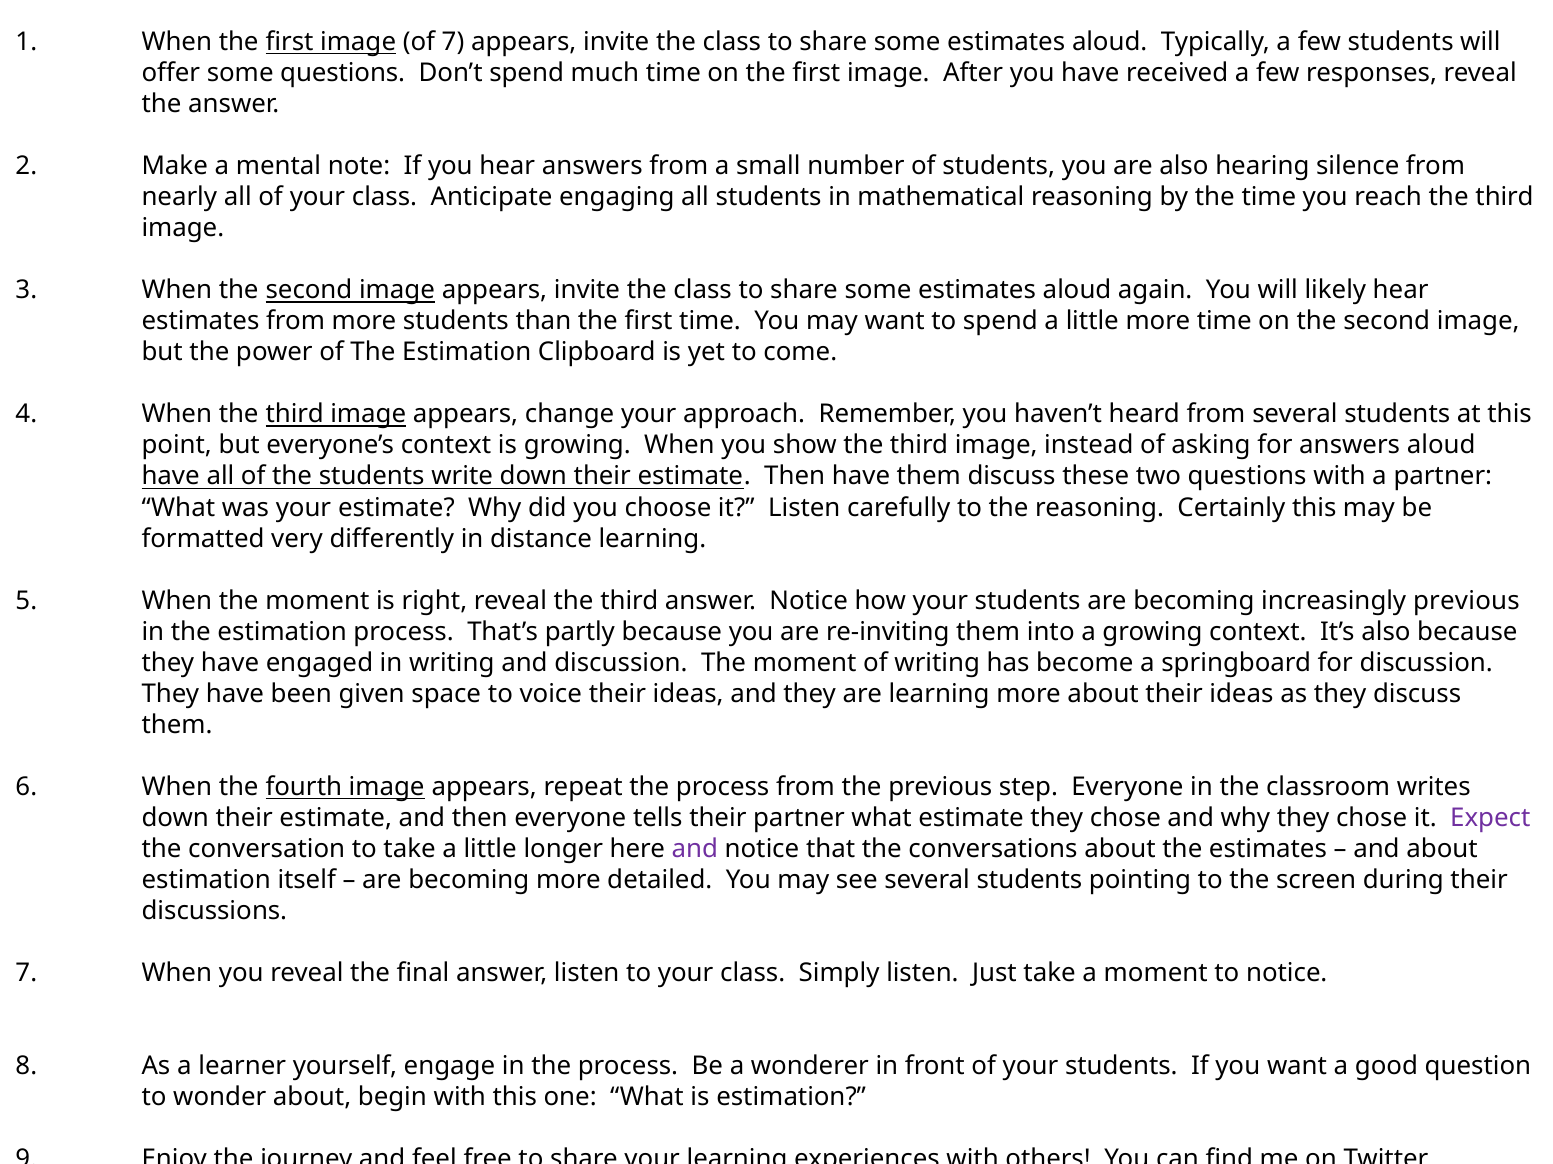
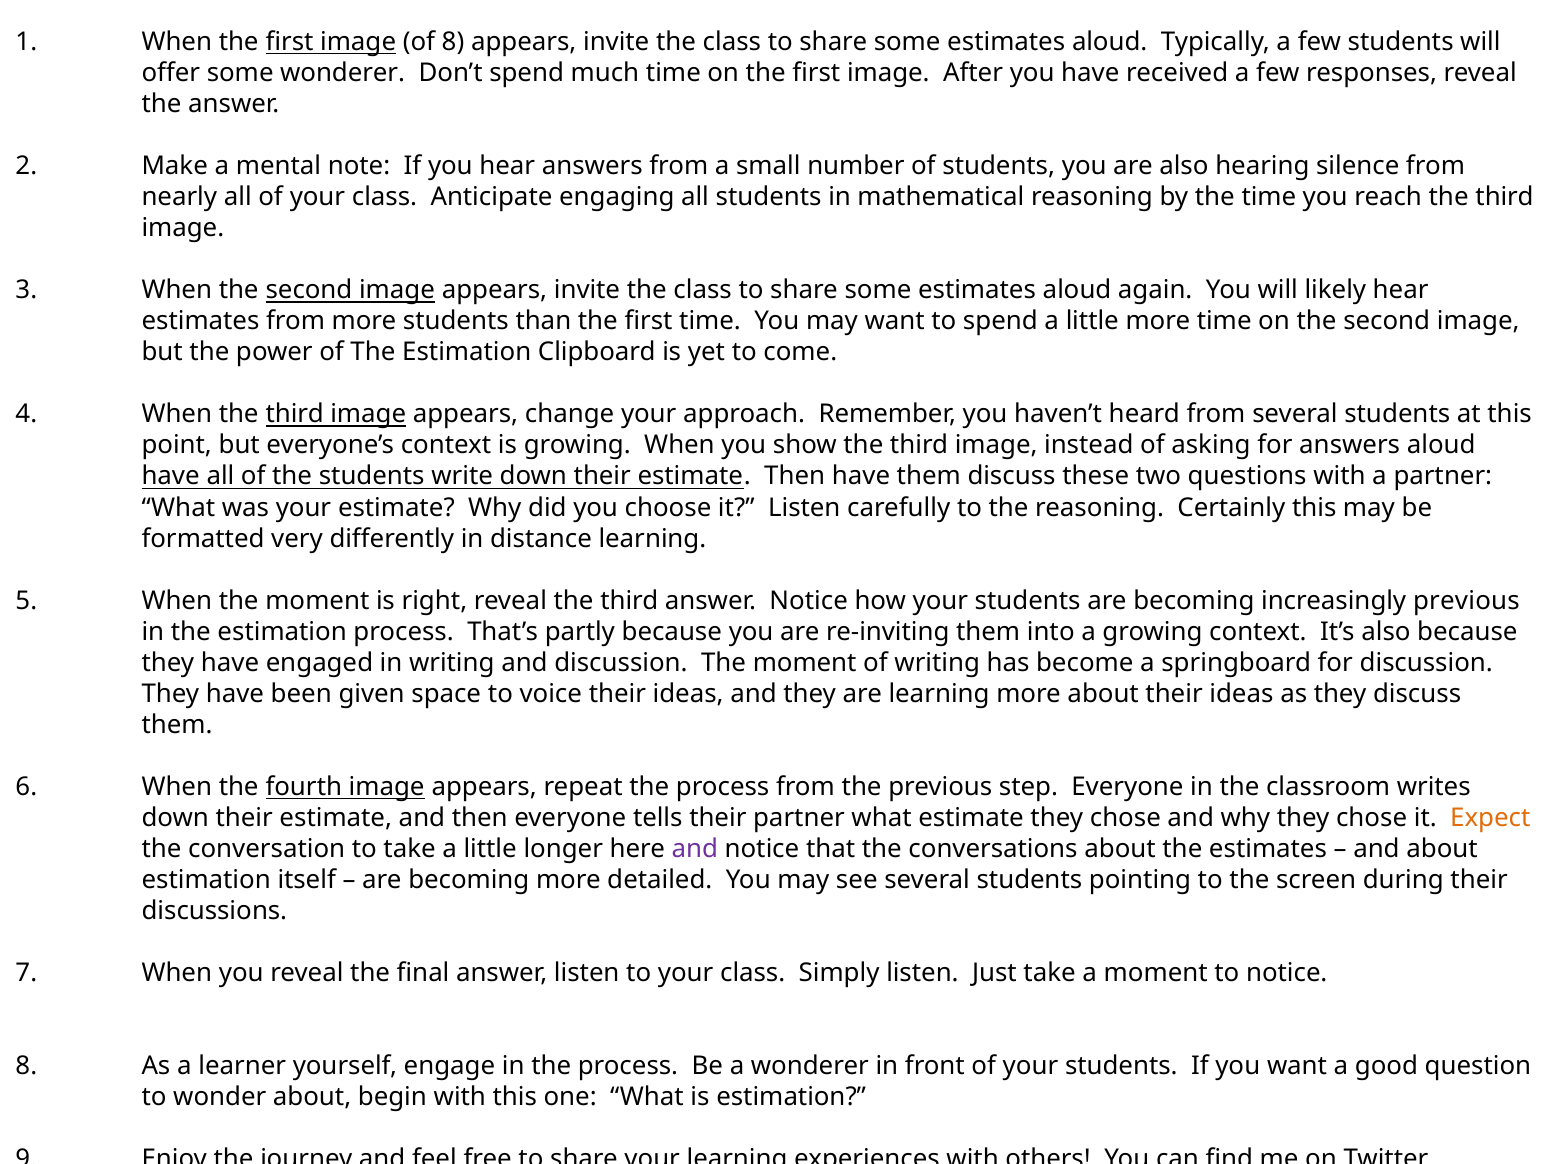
of 7: 7 -> 8 (453, 42)
some questions: questions -> wonderer (343, 73)
Expect colour: purple -> orange (1490, 818)
